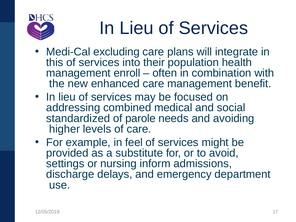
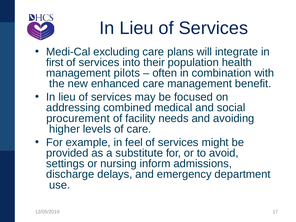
this: this -> first (55, 62)
enroll: enroll -> pilots (127, 73)
standardized: standardized -> procurement (78, 118)
parole: parole -> facility (140, 118)
